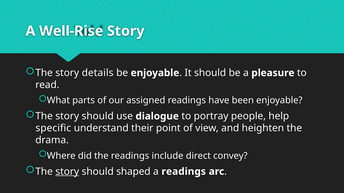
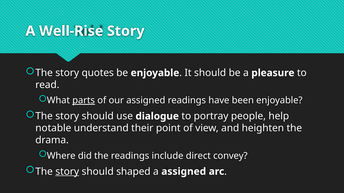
details: details -> quotes (98, 73)
parts underline: none -> present (84, 101)
specific: specific -> notable (53, 128)
a readings: readings -> assigned (184, 172)
